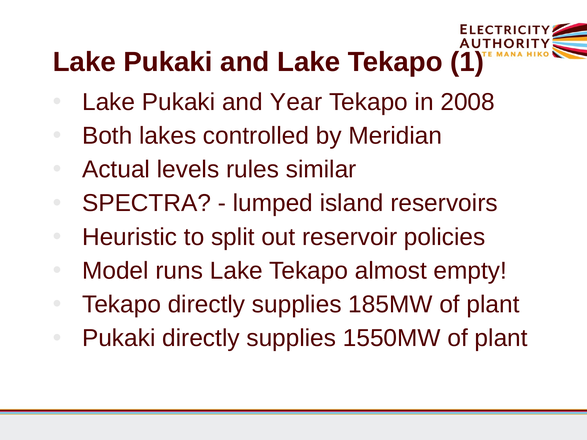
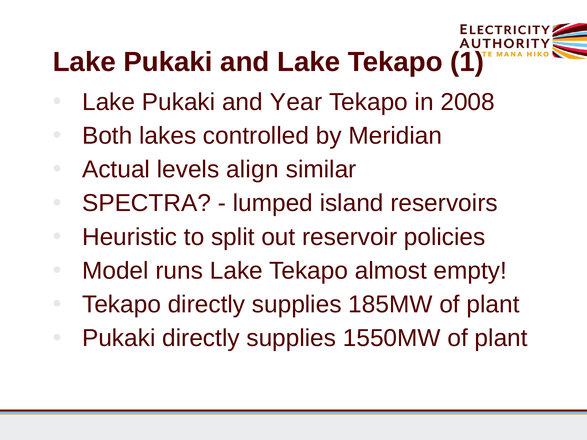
rules: rules -> align (252, 170)
